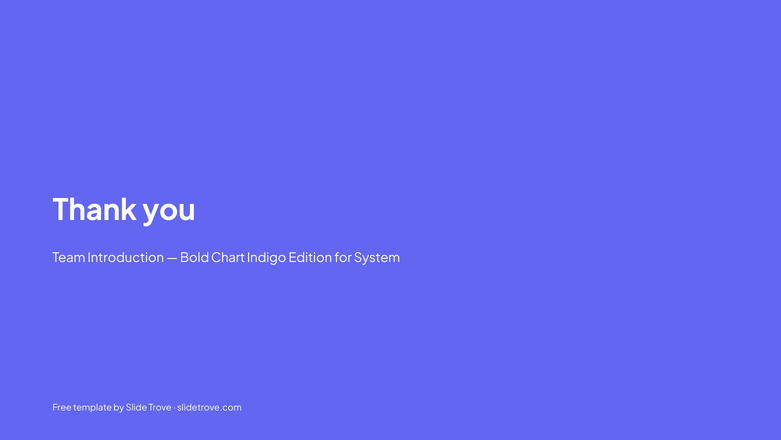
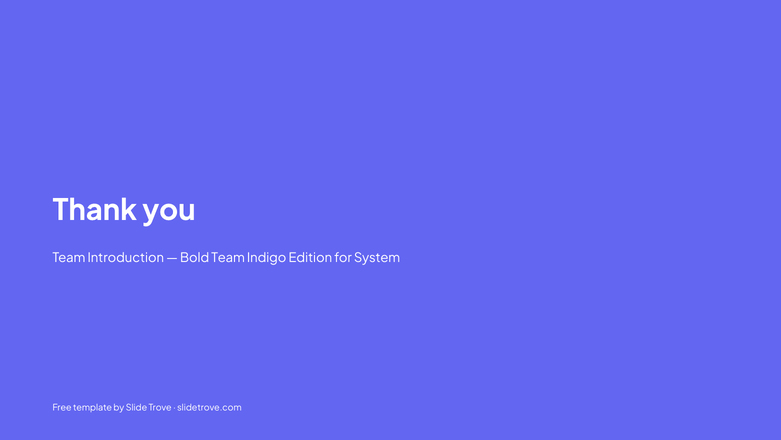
Bold Chart: Chart -> Team (228, 258)
